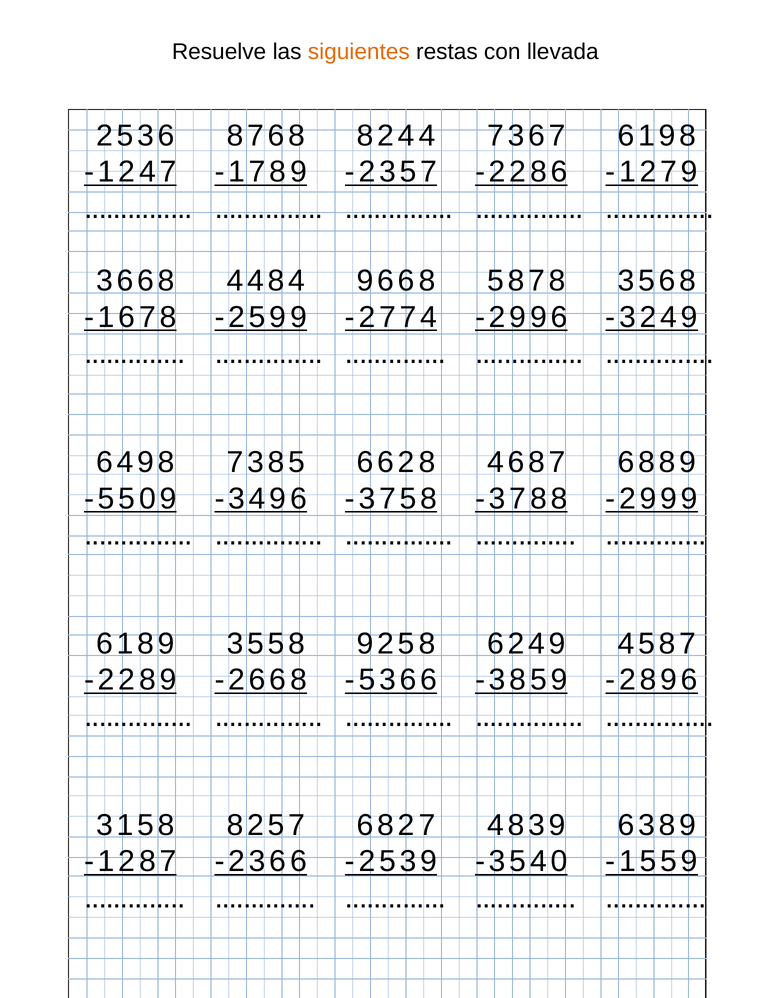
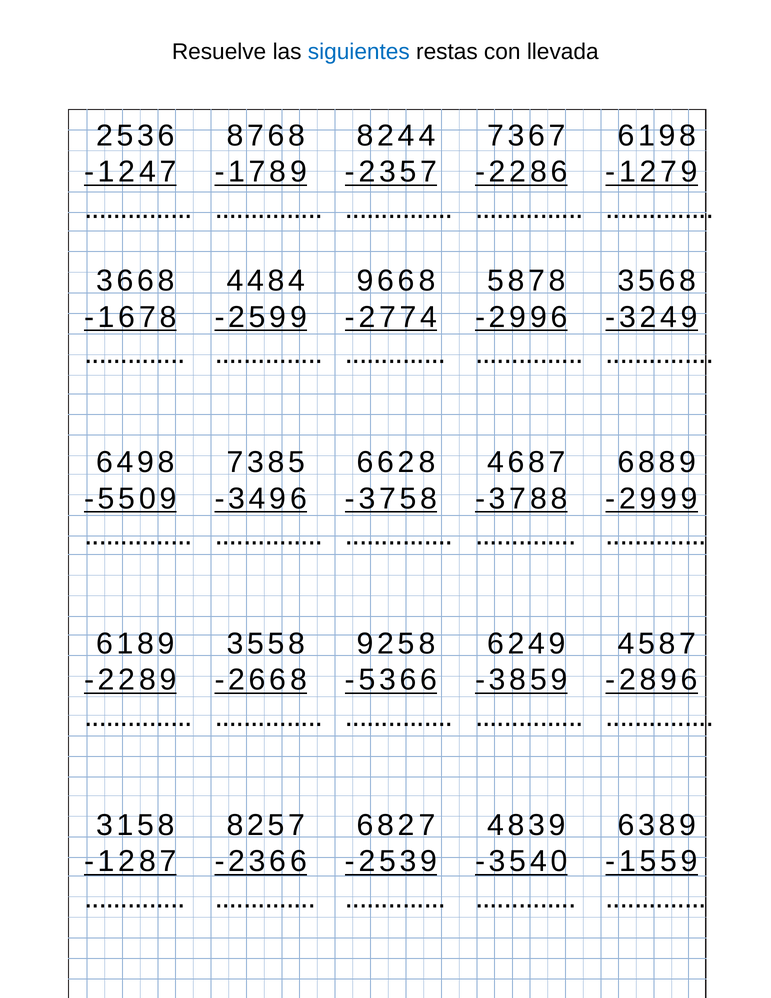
siguientes colour: orange -> blue (359, 52)
